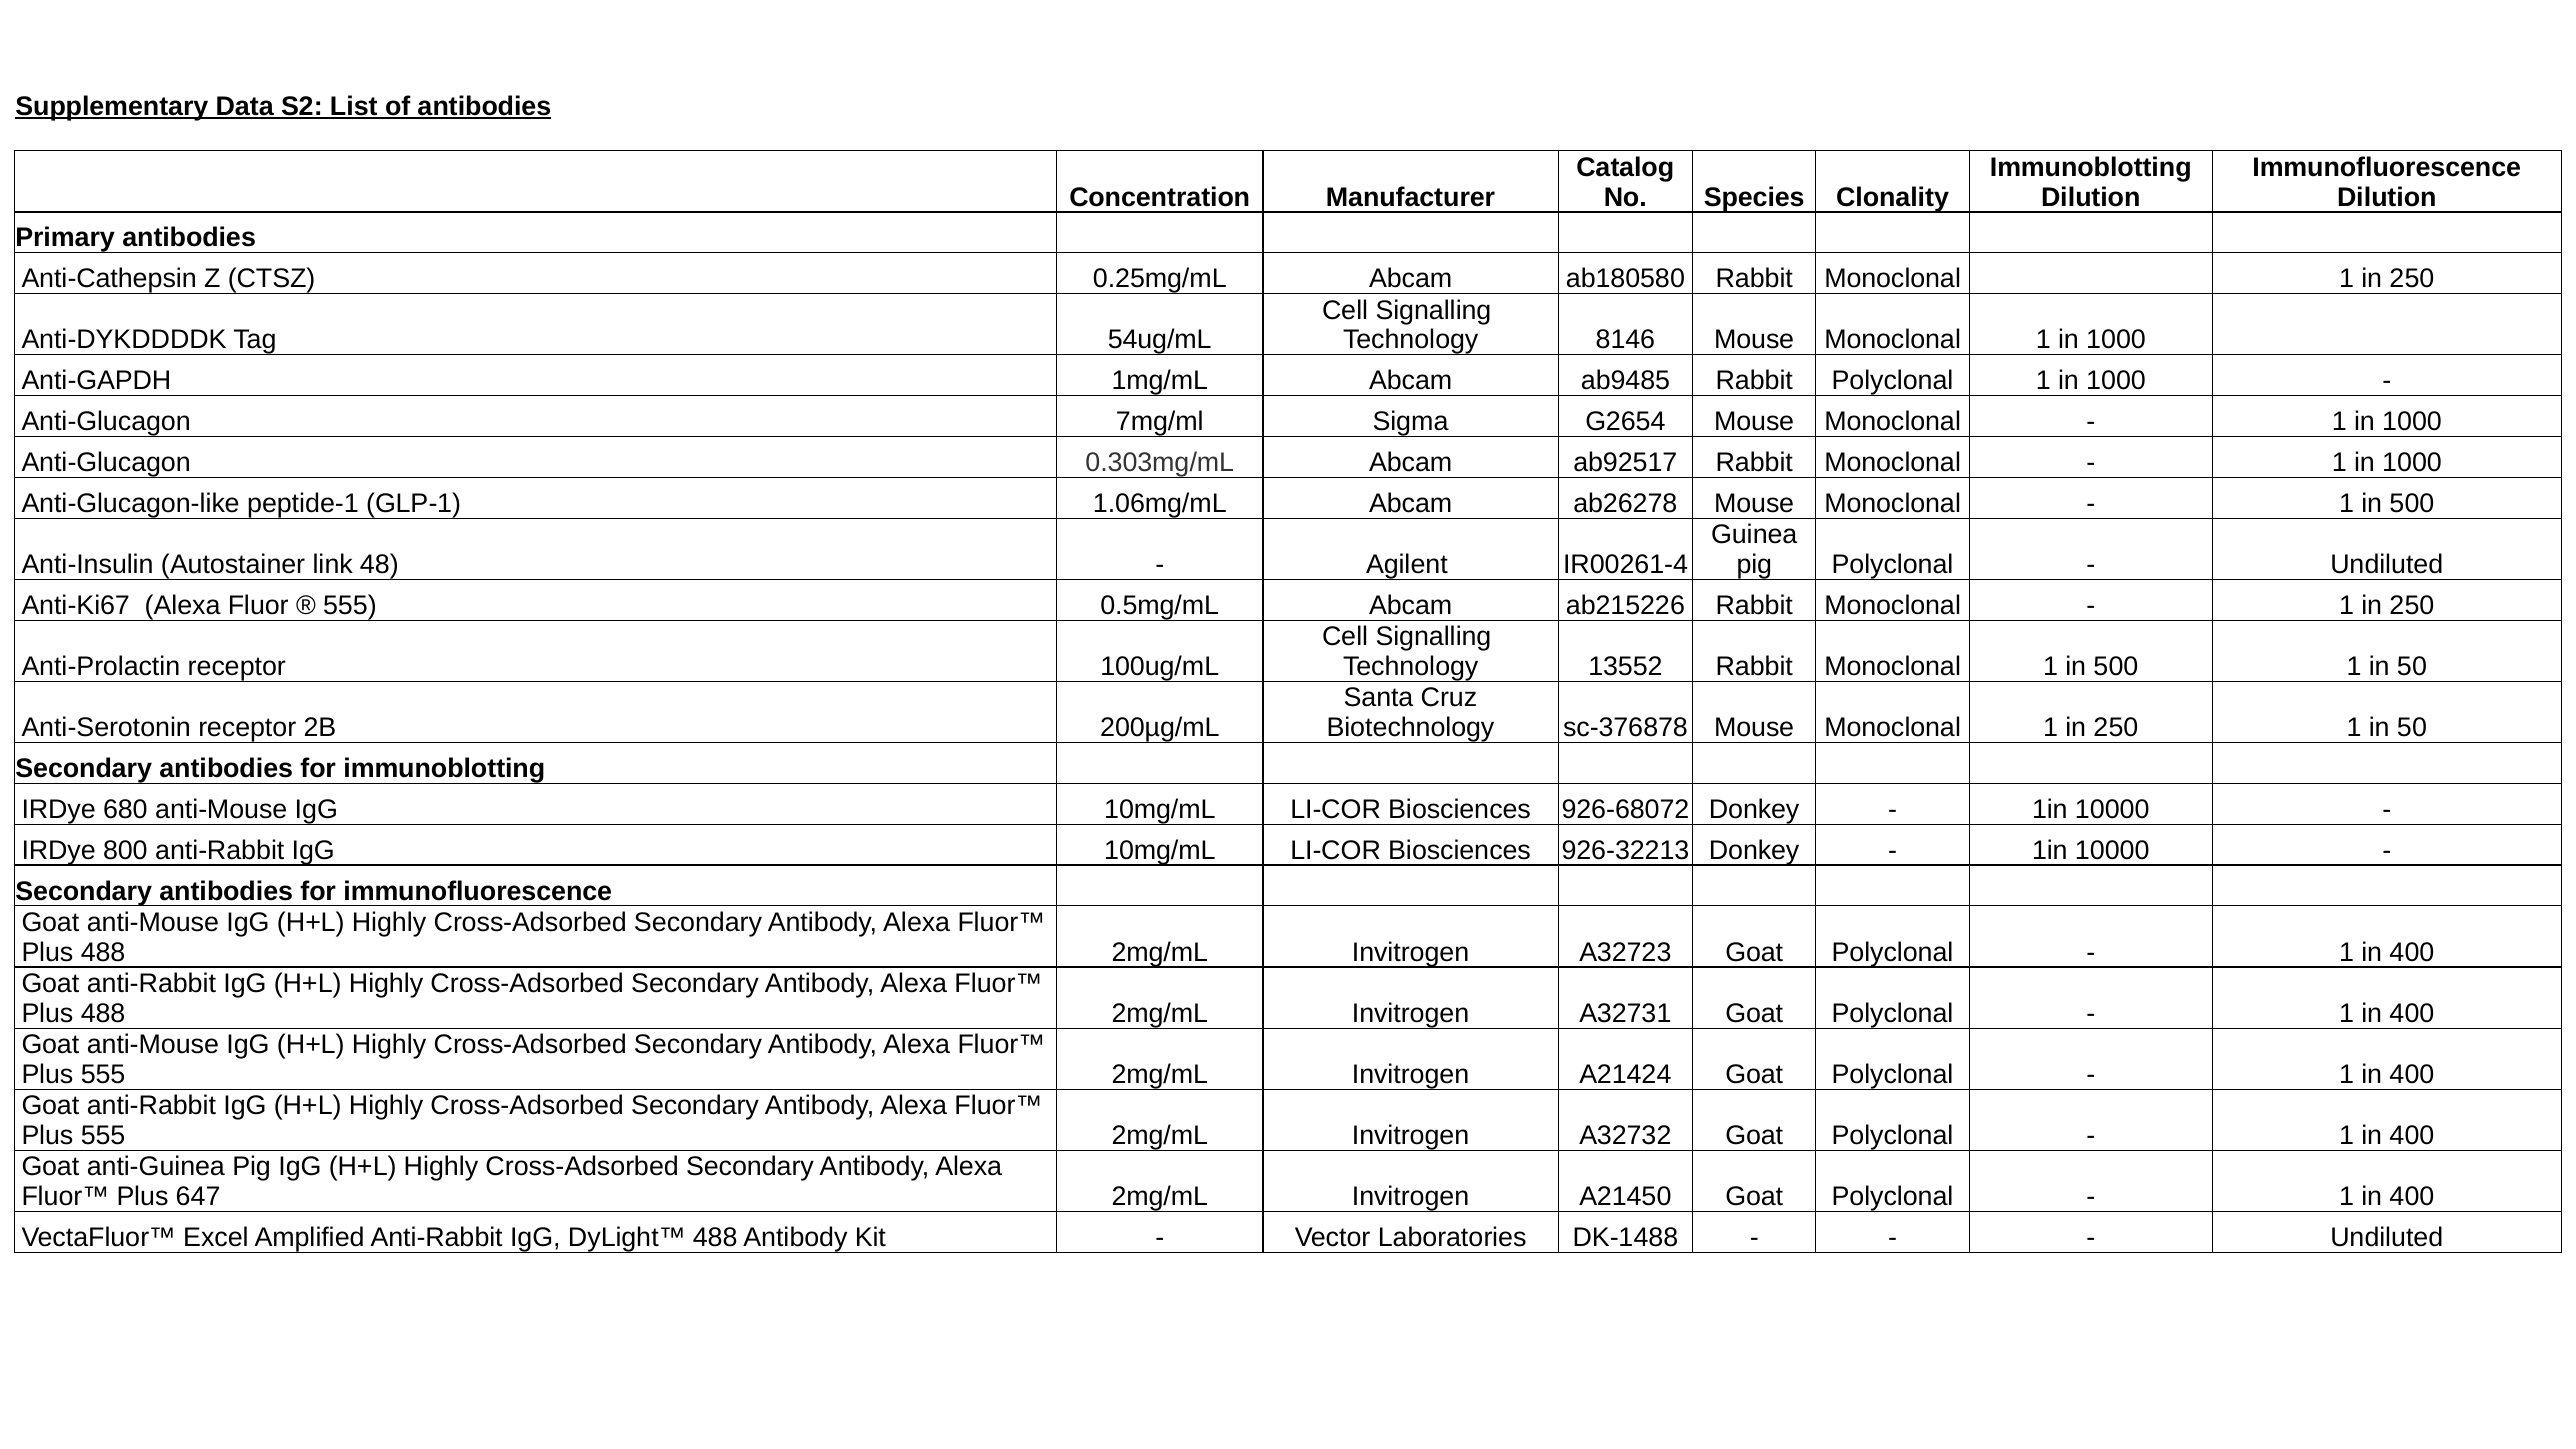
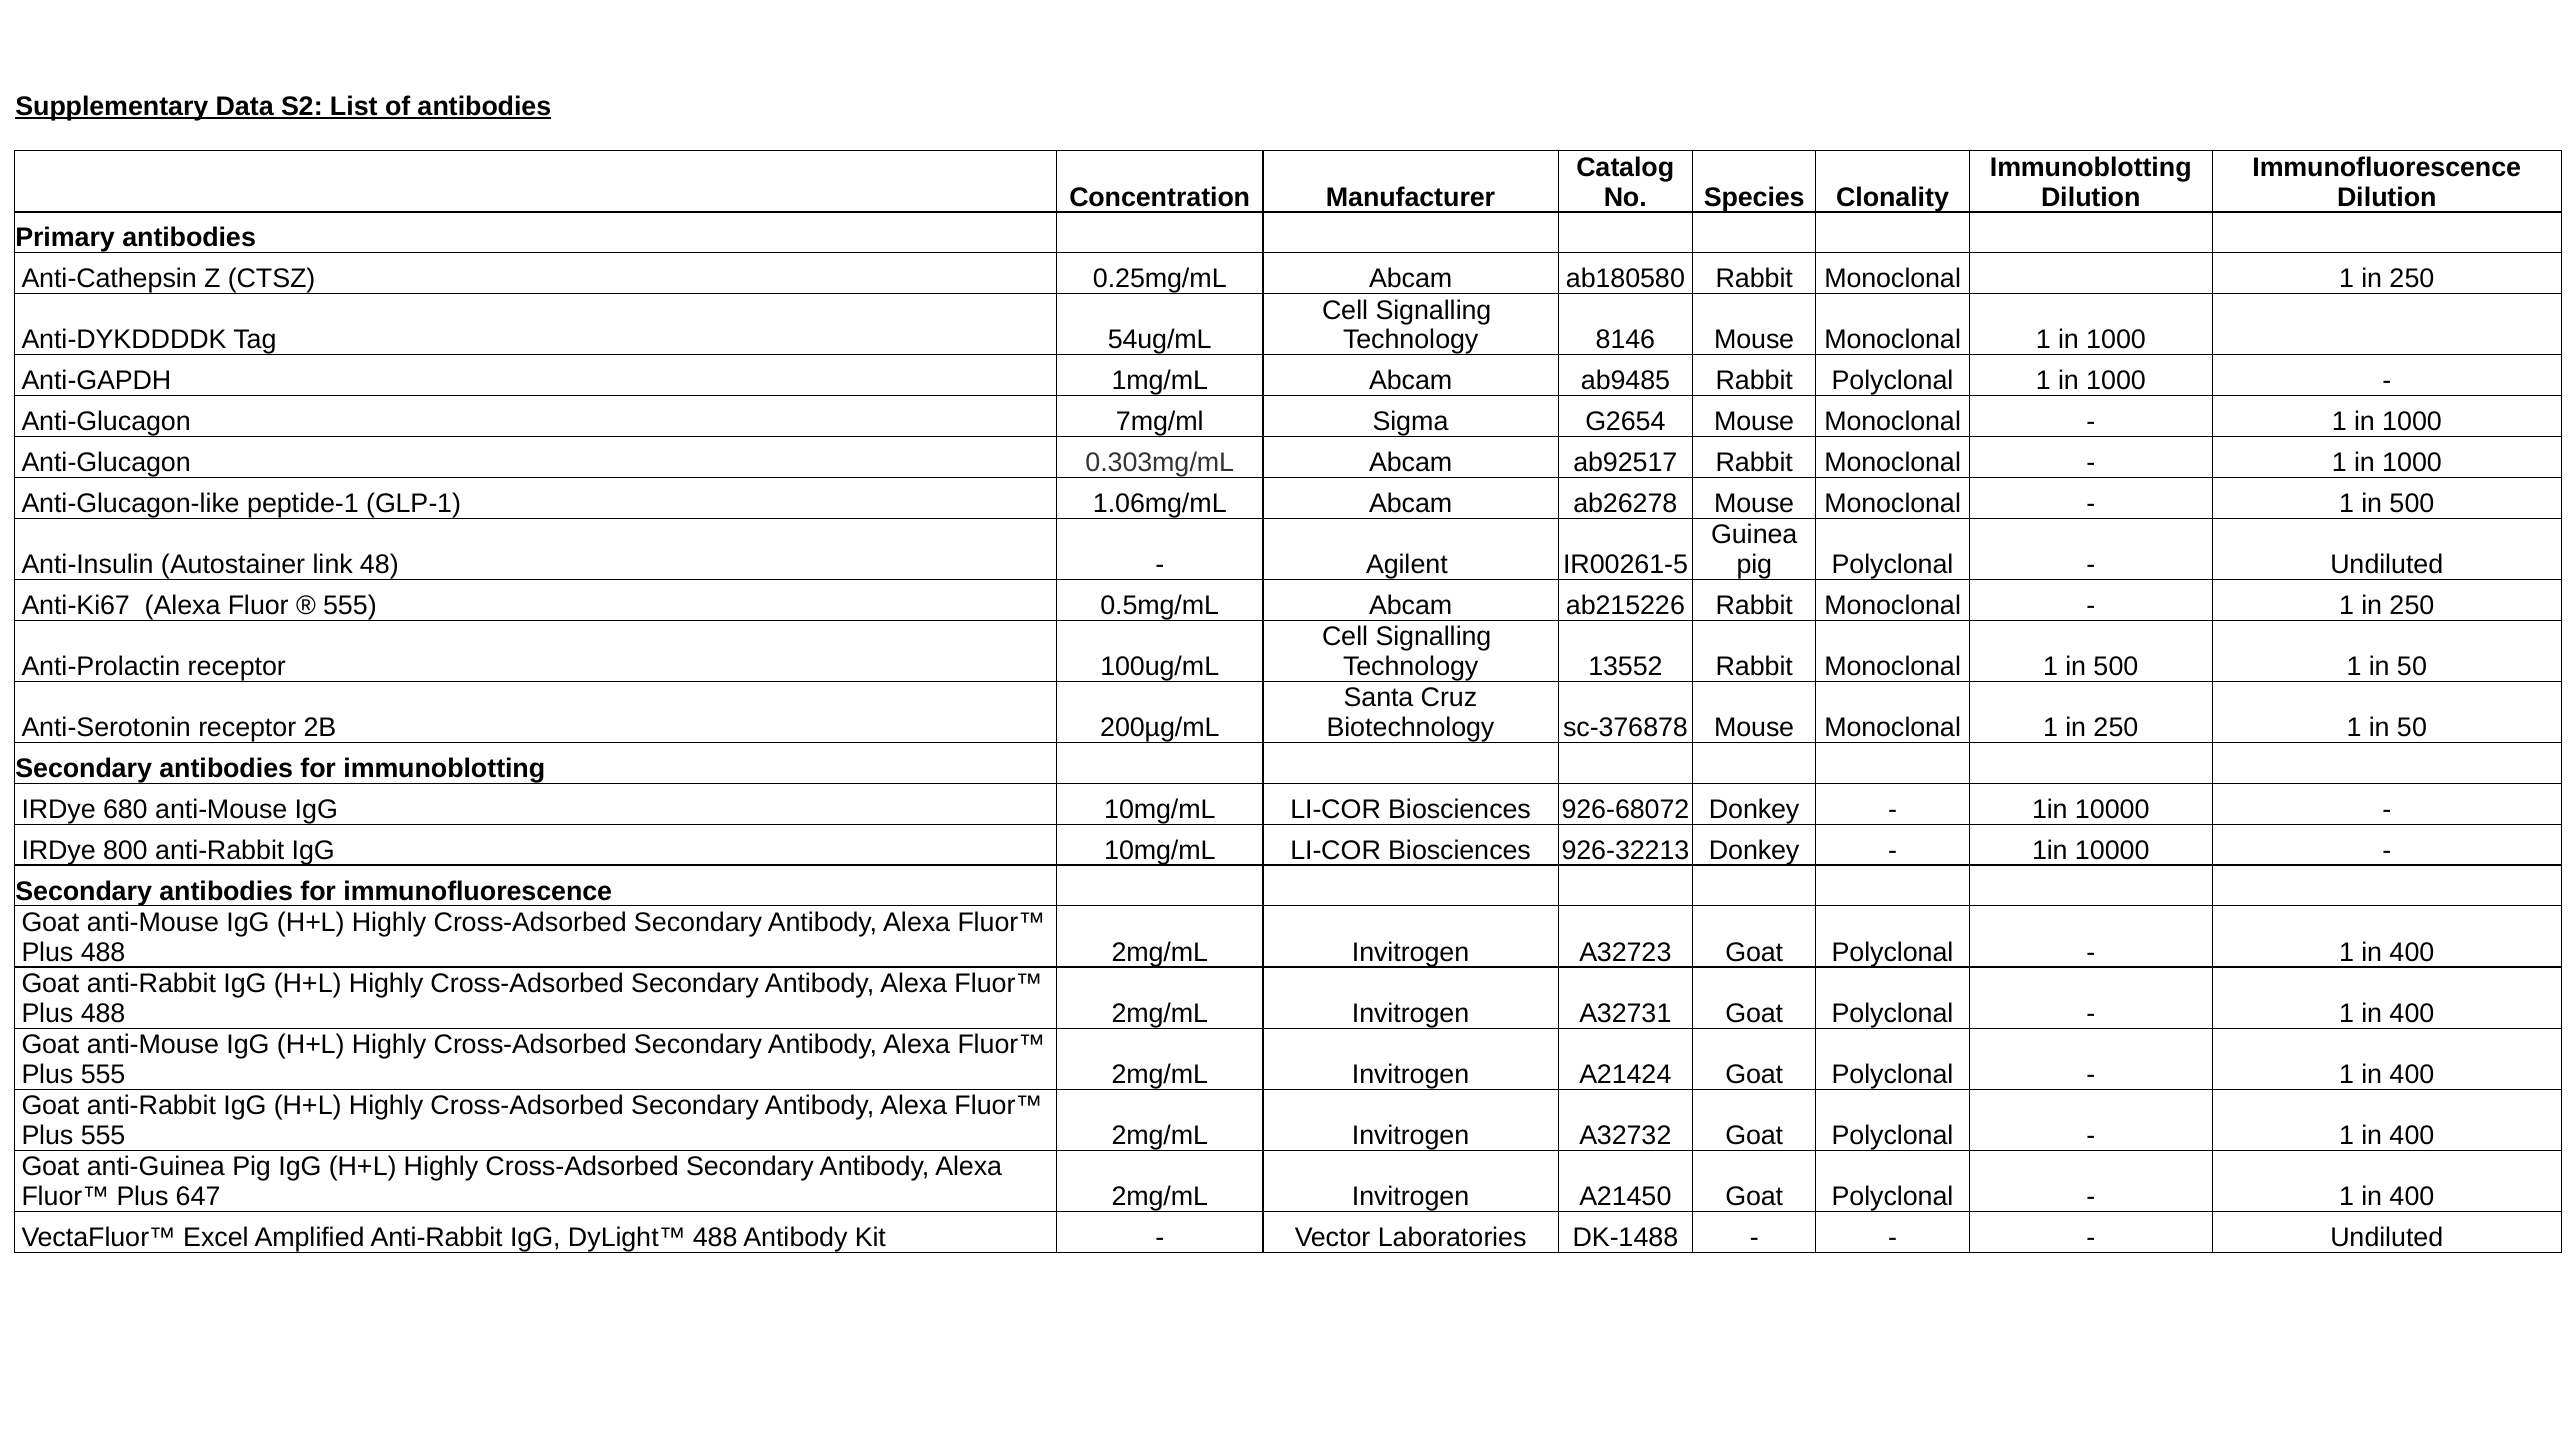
IR00261-4: IR00261-4 -> IR00261-5 (1626, 565)
